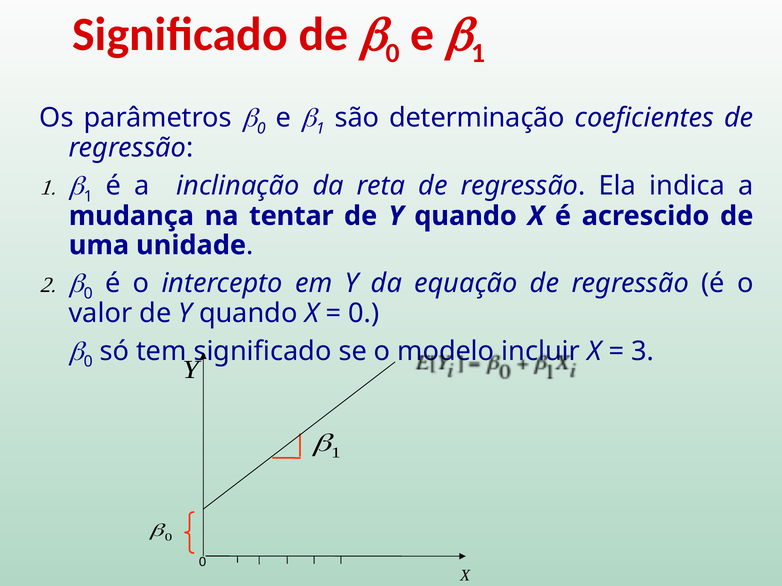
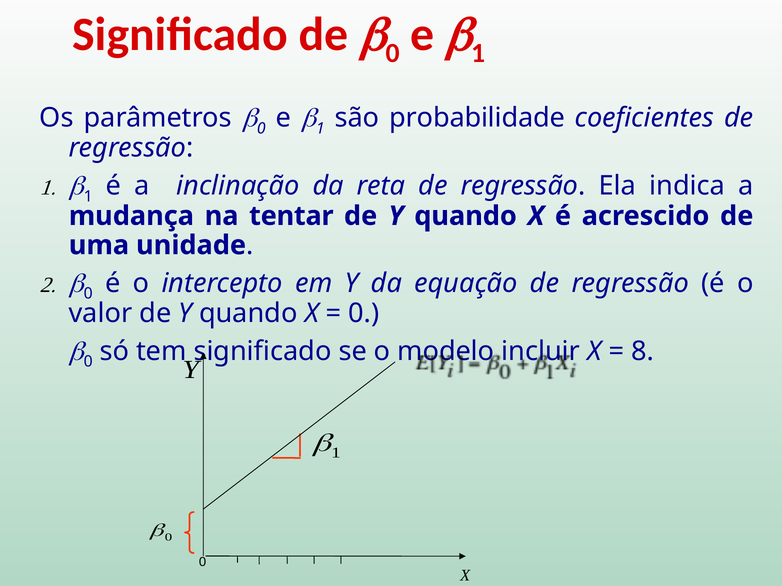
determinação: determinação -> probabilidade (477, 118)
3: 3 -> 8 (642, 351)
